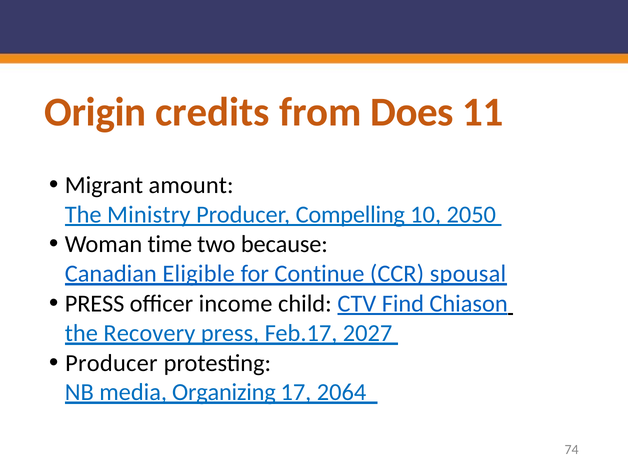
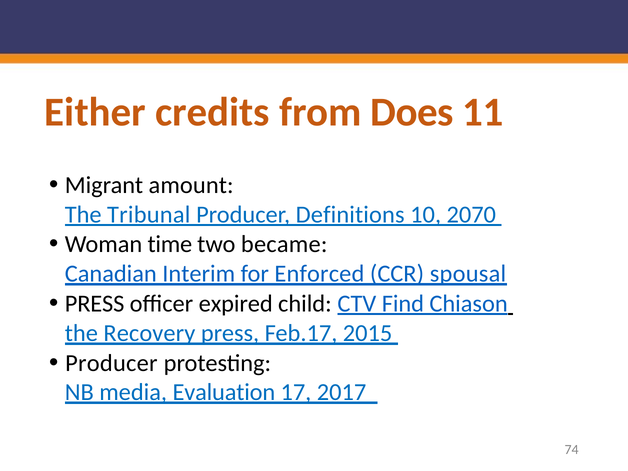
Origin: Origin -> Either (95, 112)
Ministry: Ministry -> Tribunal (149, 215)
Compelling: Compelling -> Definitions (350, 215)
2050: 2050 -> 2070 (471, 215)
because: because -> became (284, 244)
Eligible: Eligible -> Interim (199, 274)
Continue: Continue -> Enforced (319, 274)
income: income -> expired (236, 303)
2027: 2027 -> 2015 (368, 333)
Organizing: Organizing -> Evaluation (224, 392)
2064: 2064 -> 2017 (342, 392)
